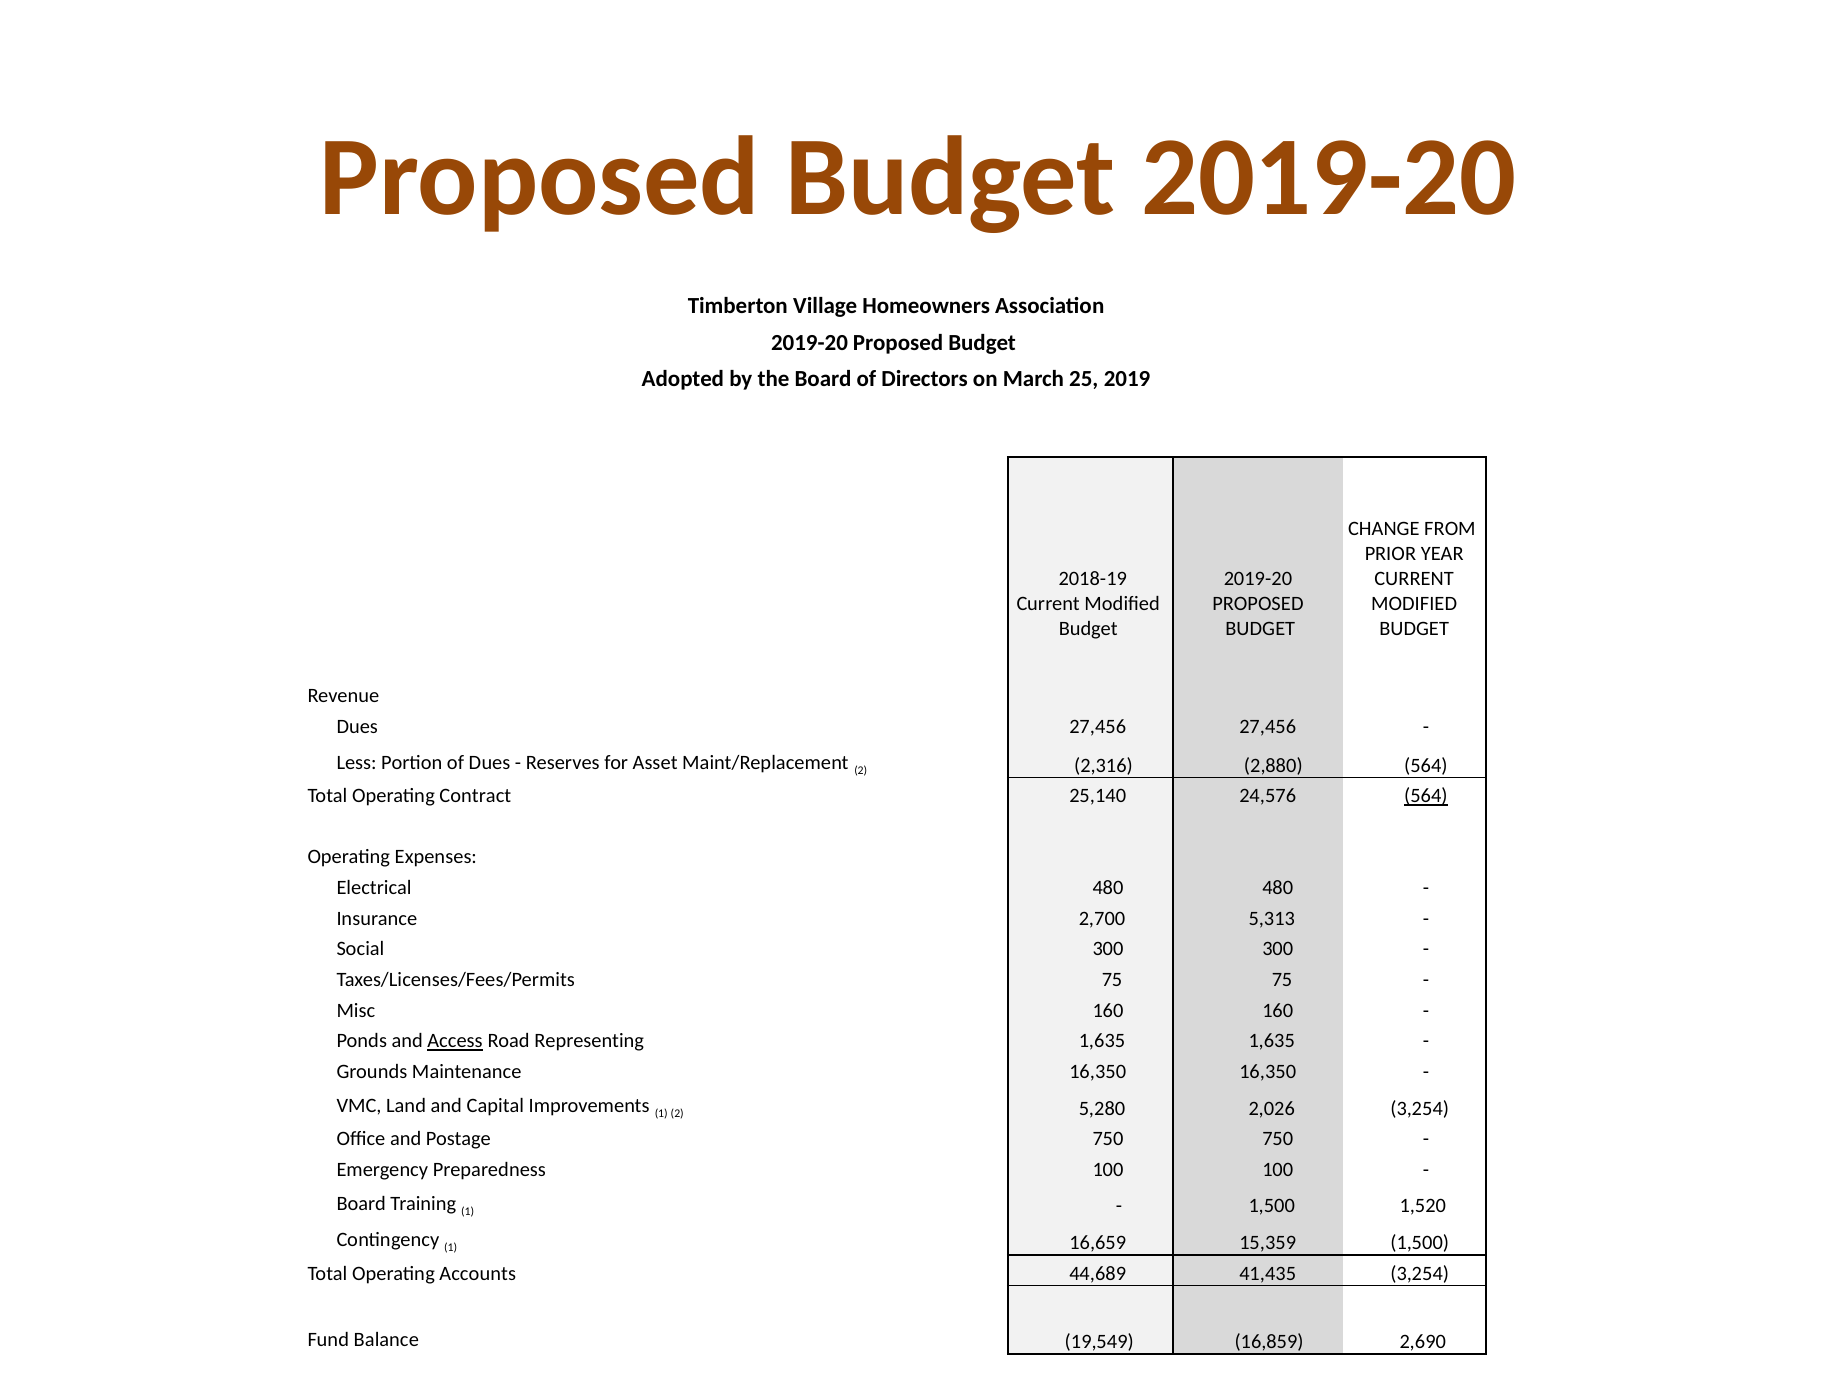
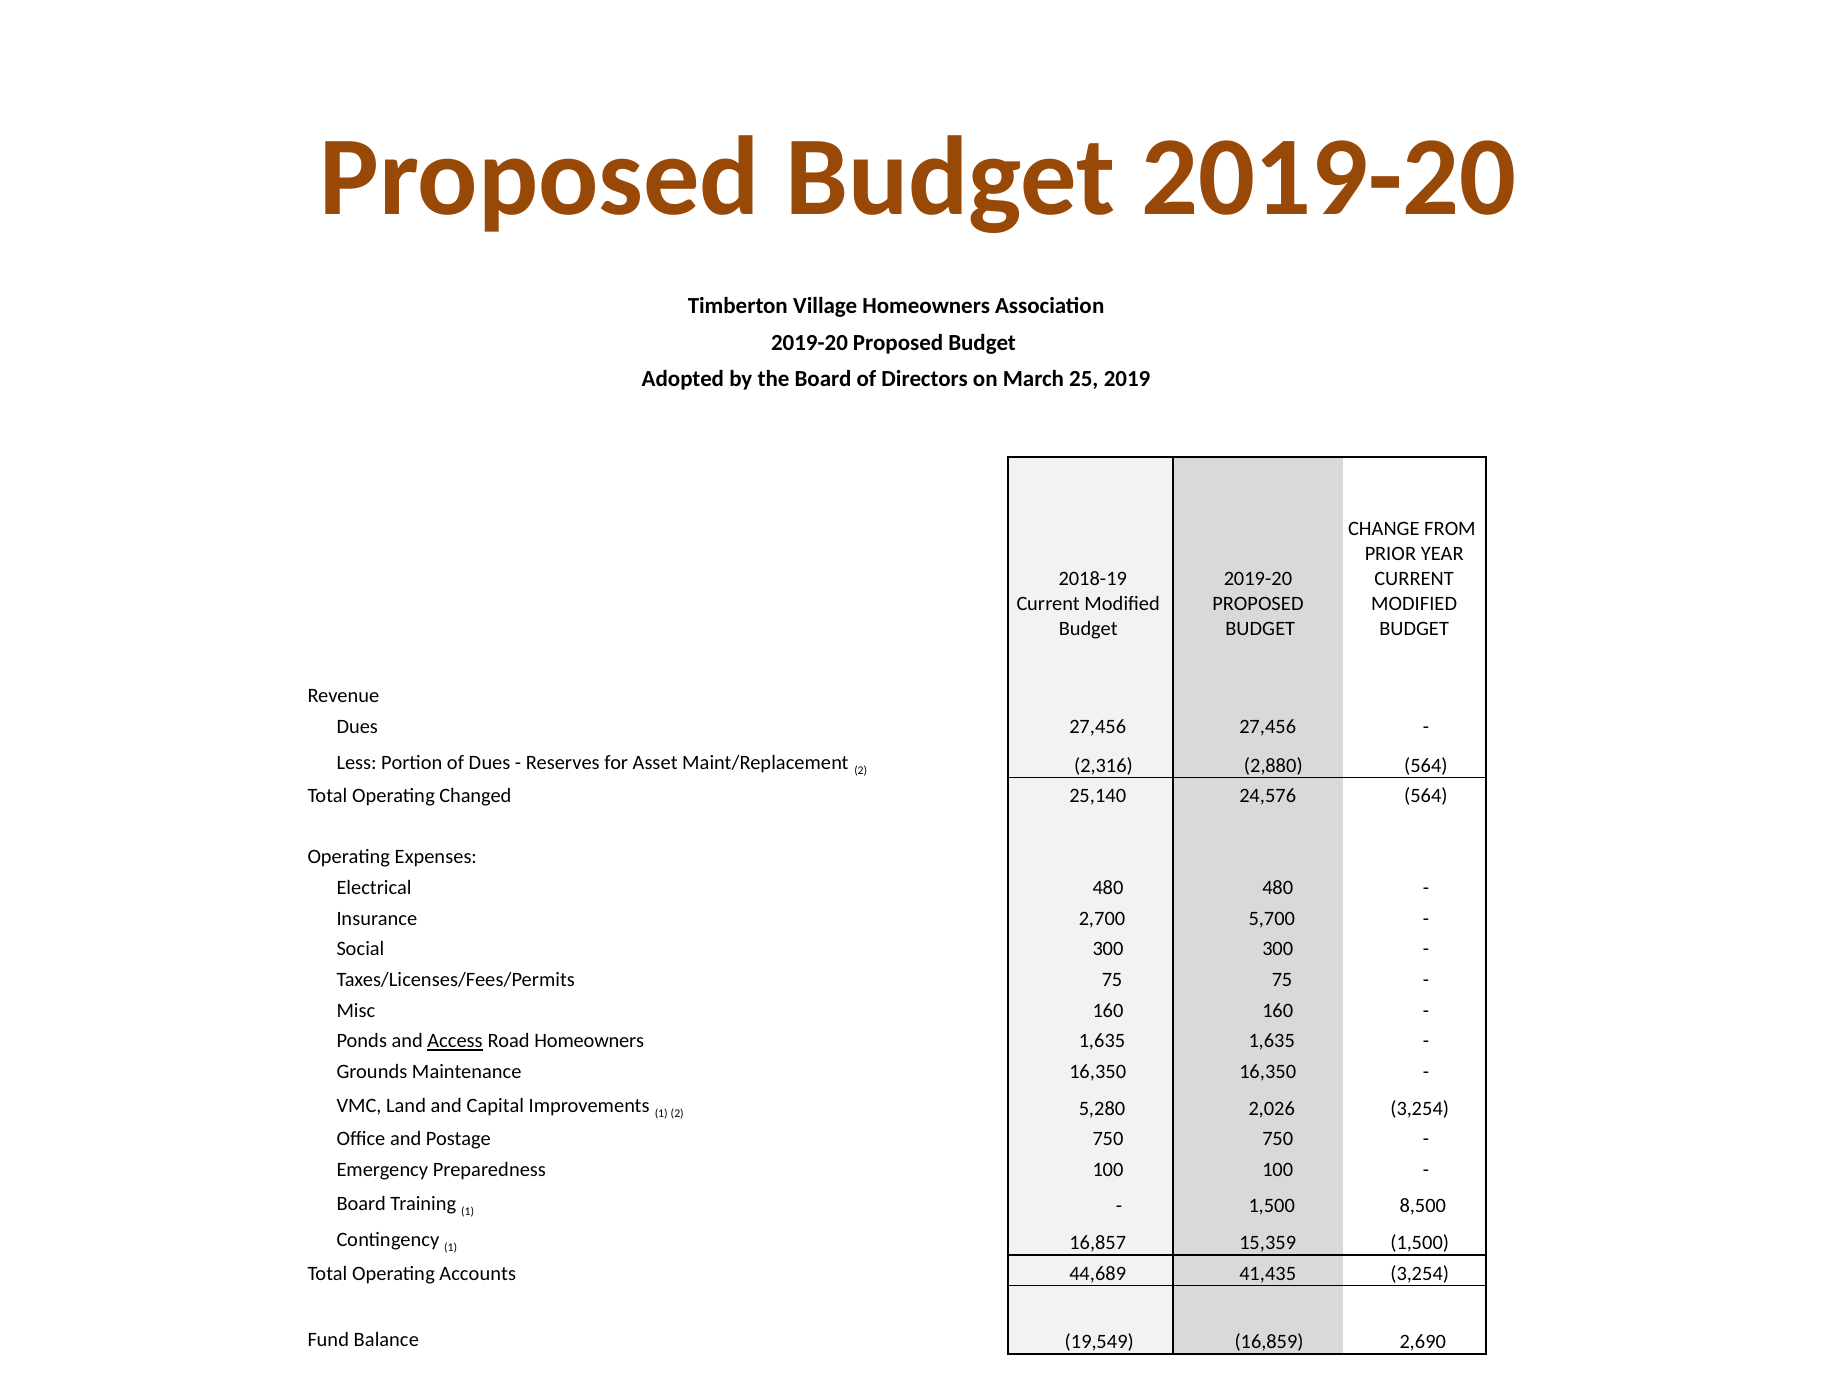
Contract: Contract -> Changed (475, 796)
564 underline: present -> none (1426, 796)
5,313: 5,313 -> 5,700 (1272, 919)
Road Representing: Representing -> Homeowners (589, 1042)
1,520: 1,520 -> 8,500 (1423, 1207)
16,659: 16,659 -> 16,857 (1098, 1243)
